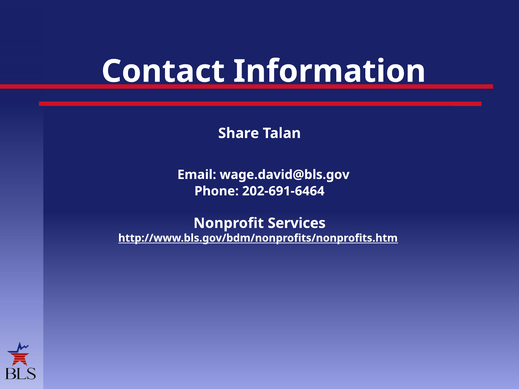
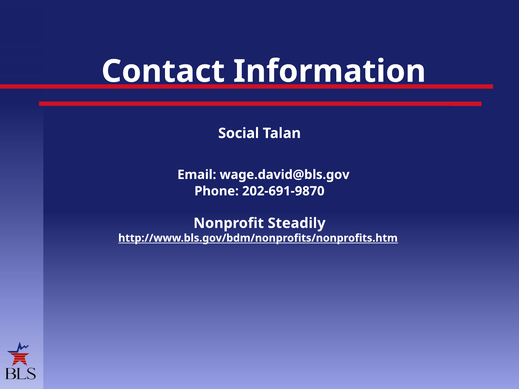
Share: Share -> Social (239, 133)
202-691-6464: 202-691-6464 -> 202-691-9870 (283, 191)
Services: Services -> Steadily (297, 223)
